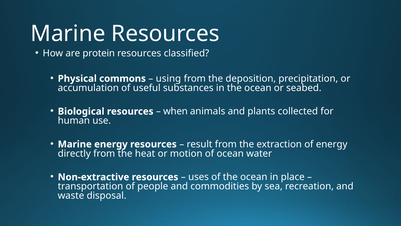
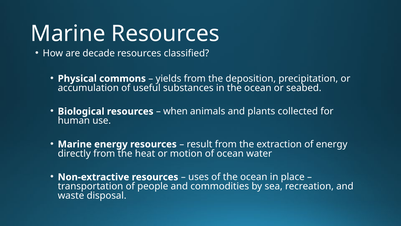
protein: protein -> decade (99, 53)
using: using -> yields (168, 78)
